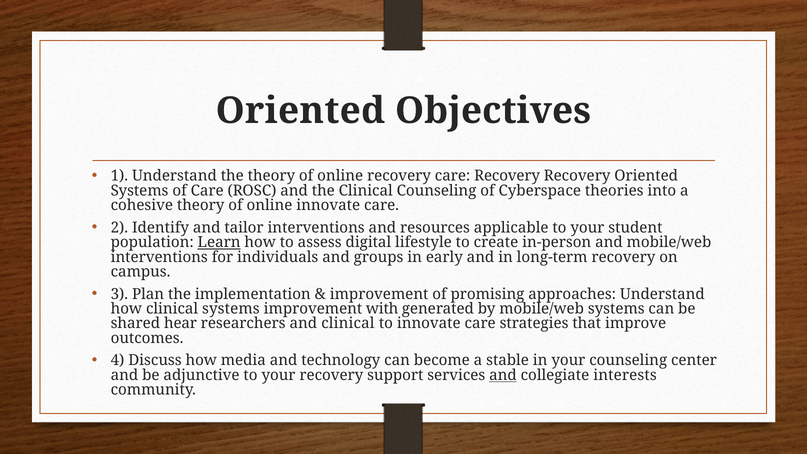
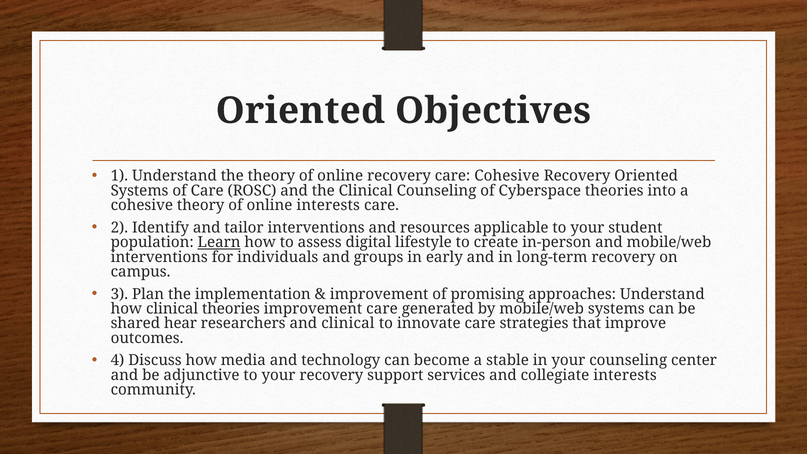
care Recovery: Recovery -> Cohesive (507, 176)
online innovate: innovate -> interests (328, 205)
clinical systems: systems -> theories (231, 309)
improvement with: with -> care (382, 309)
and underline: present -> none (503, 375)
